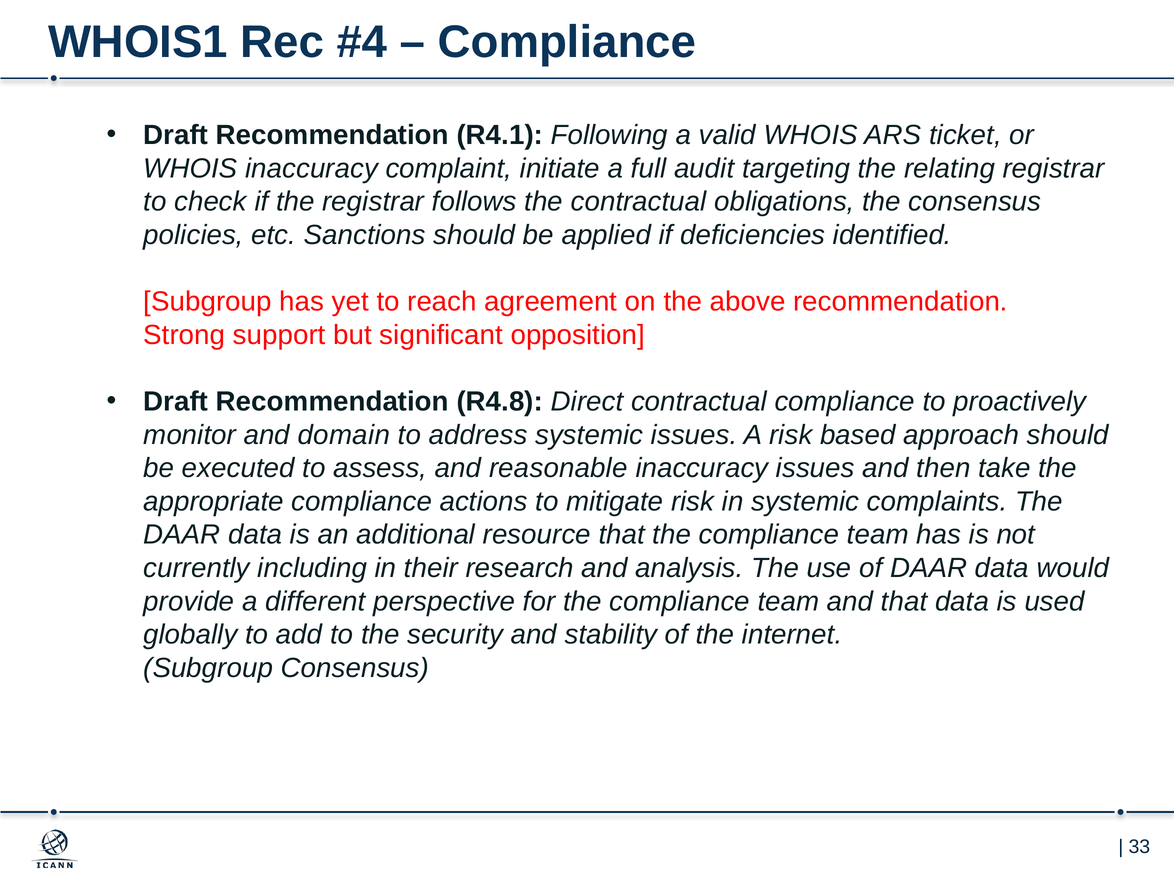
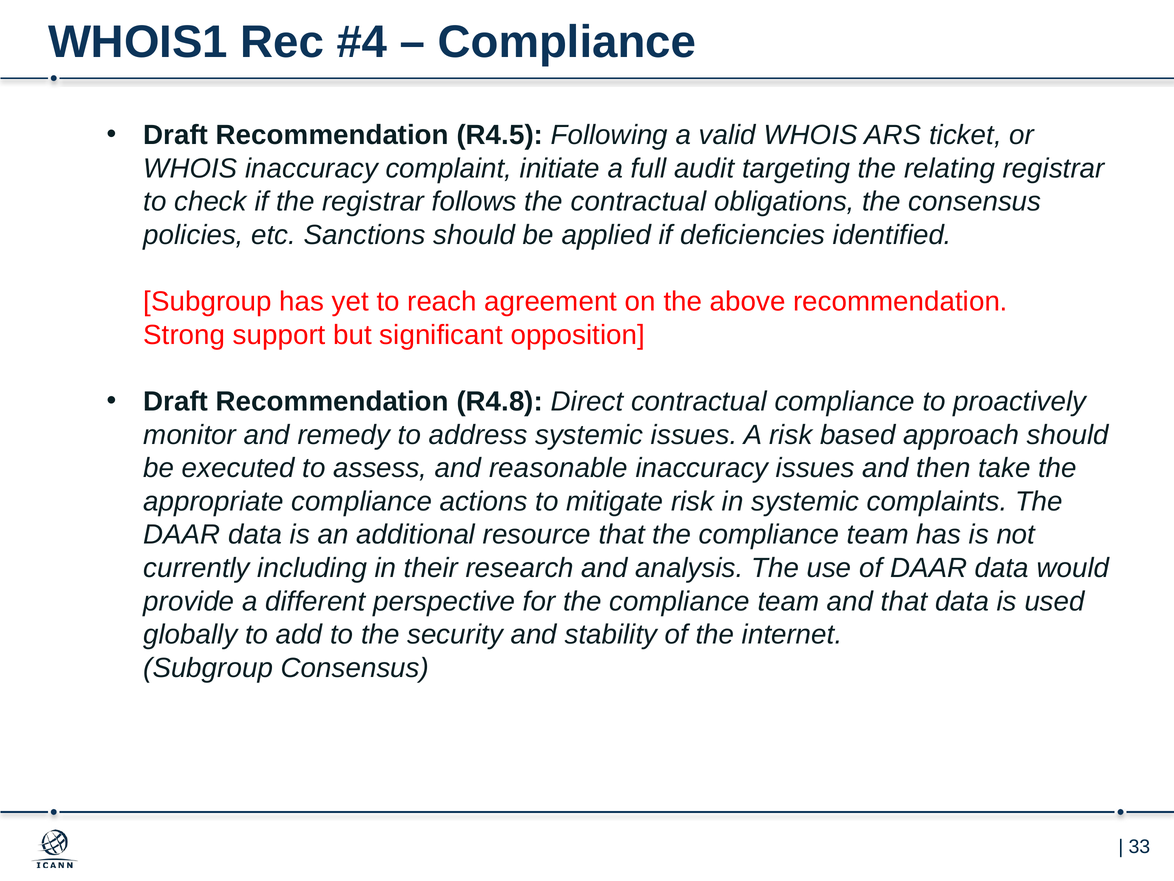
R4.1: R4.1 -> R4.5 (500, 135)
domain: domain -> remedy (344, 435)
